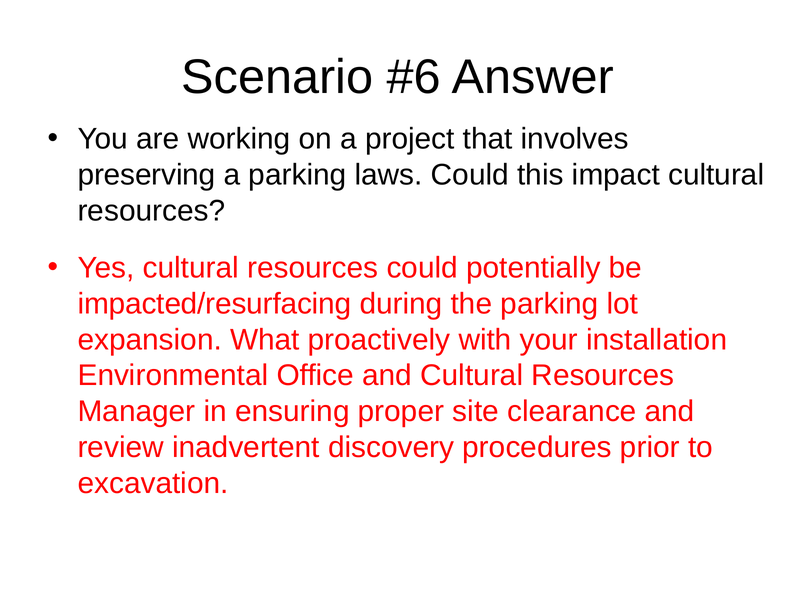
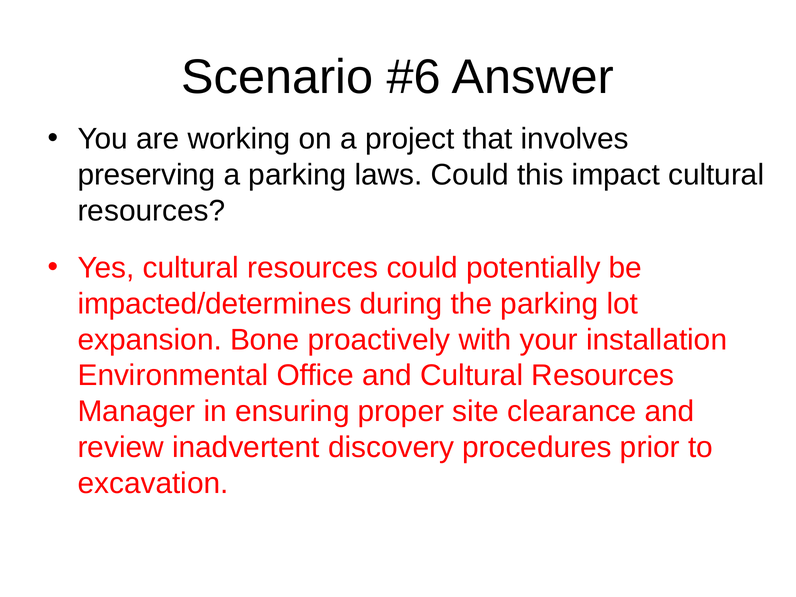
impacted/resurfacing: impacted/resurfacing -> impacted/determines (215, 304)
What: What -> Bone (265, 340)
